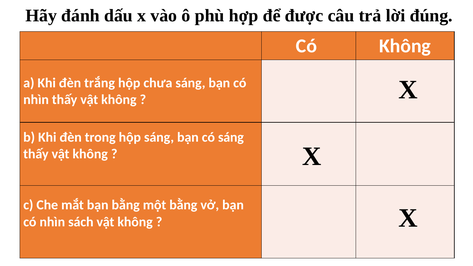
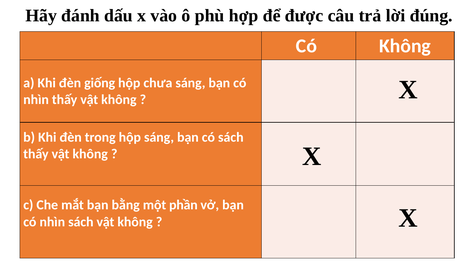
trắng: trắng -> giống (100, 83)
có sáng: sáng -> sách (231, 137)
một bằng: bằng -> phần (183, 205)
